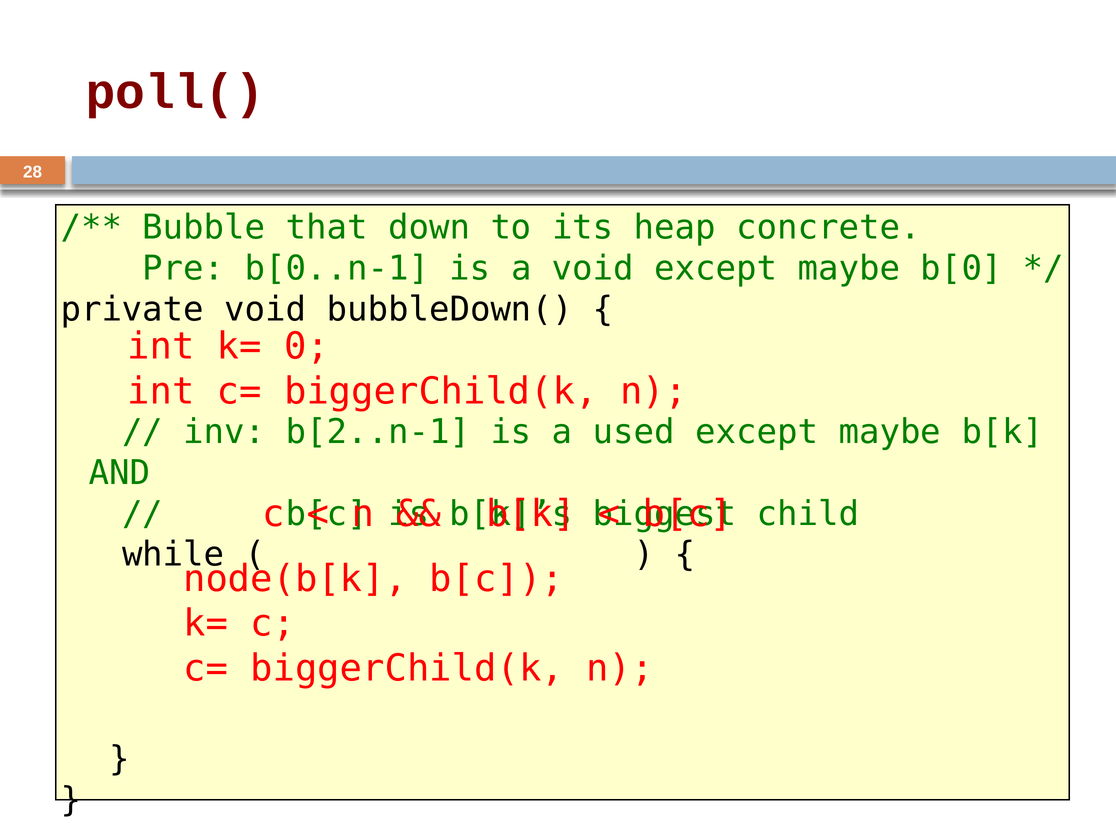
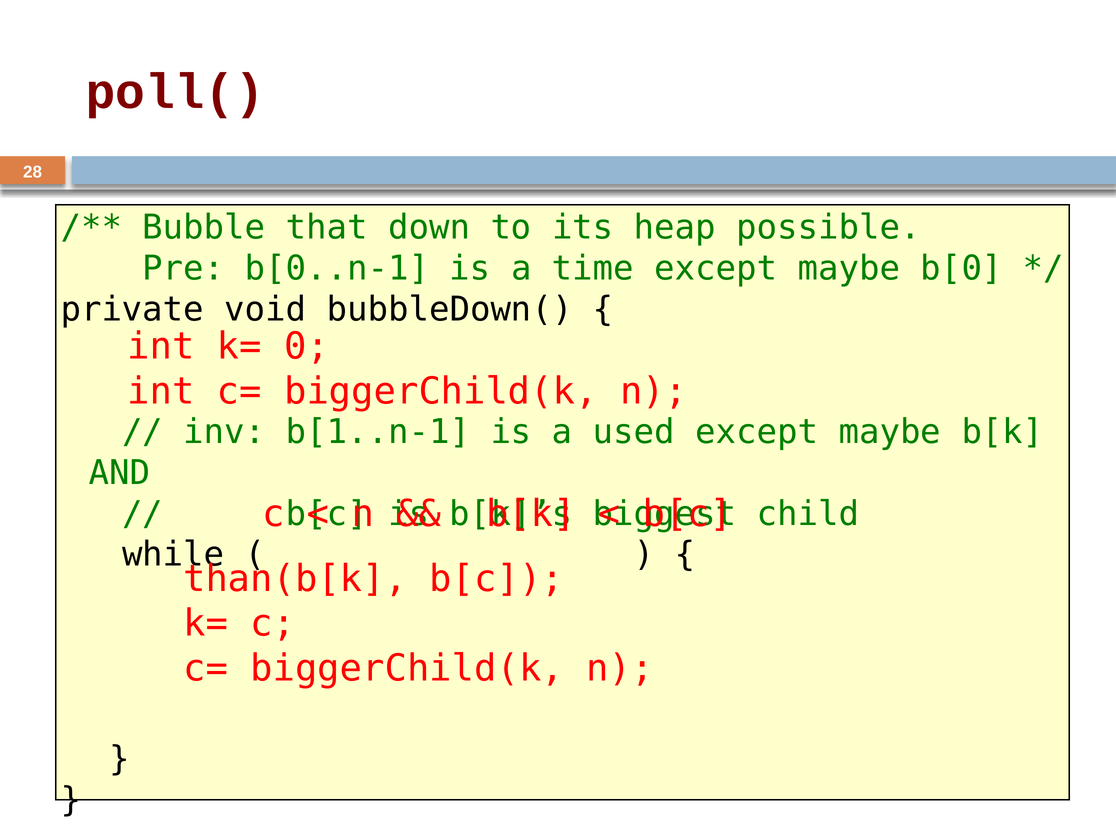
concrete: concrete -> possible (828, 227)
a void: void -> time (593, 268)
b[2..n-1: b[2..n-1 -> b[1..n-1 (378, 432)
node(b[k: node(b[k -> than(b[k (295, 579)
